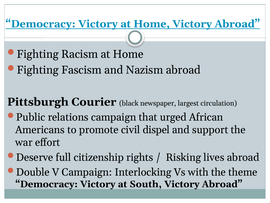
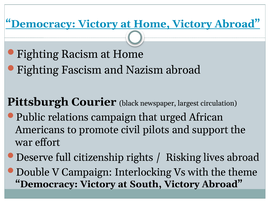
dispel: dispel -> pilots (156, 130)
